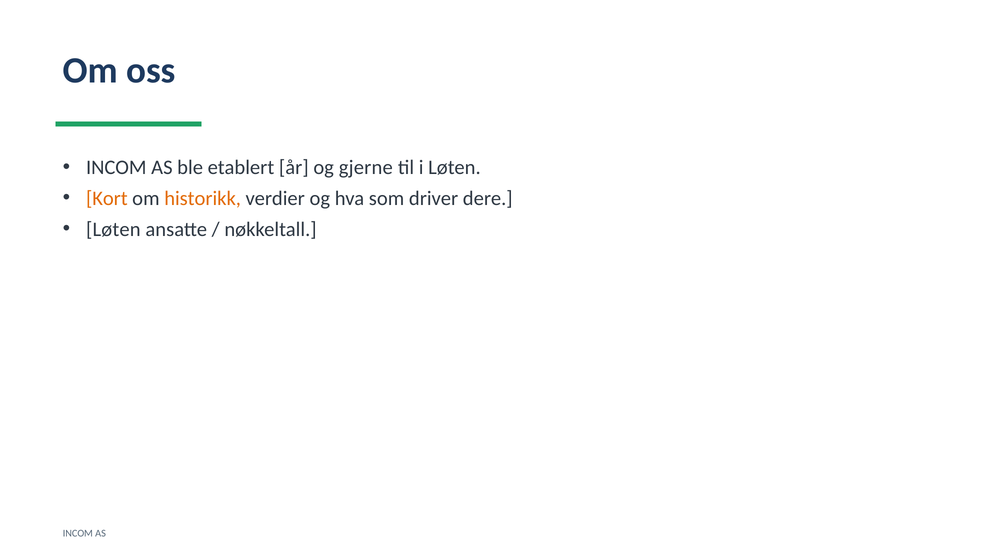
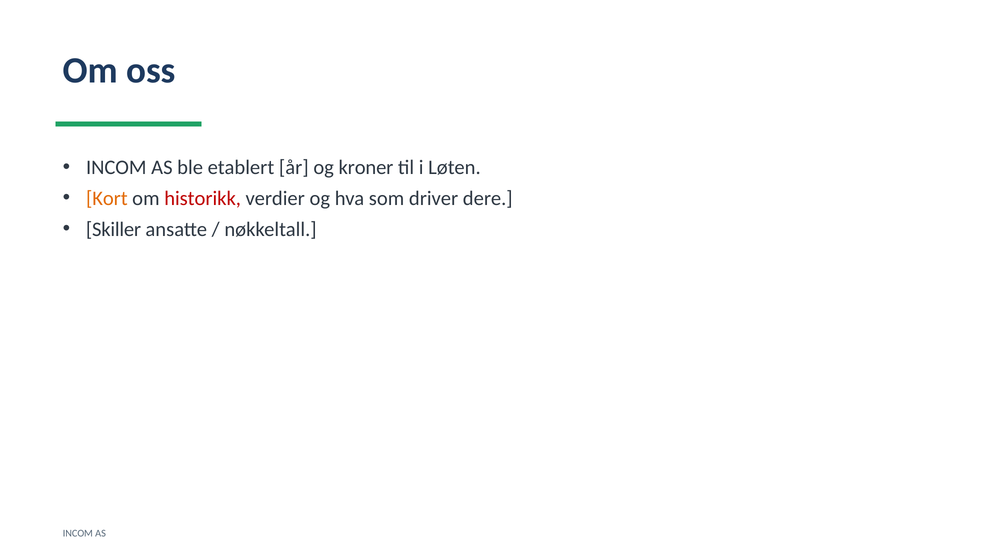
gjerne: gjerne -> kroner (366, 167)
historikk colour: orange -> red (203, 198)
Løten: Løten -> Skiller (114, 229)
